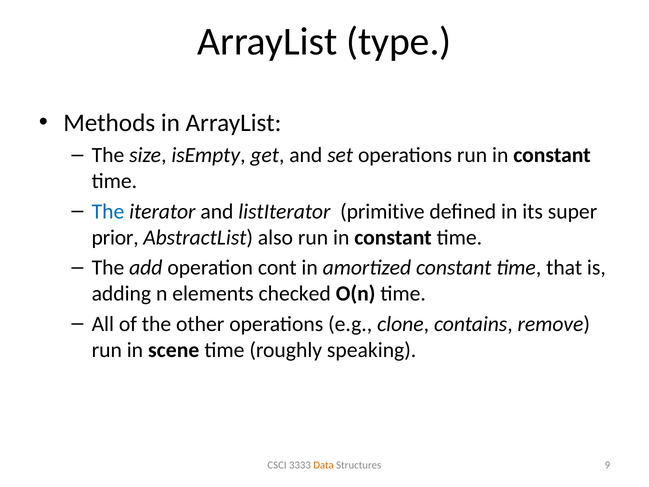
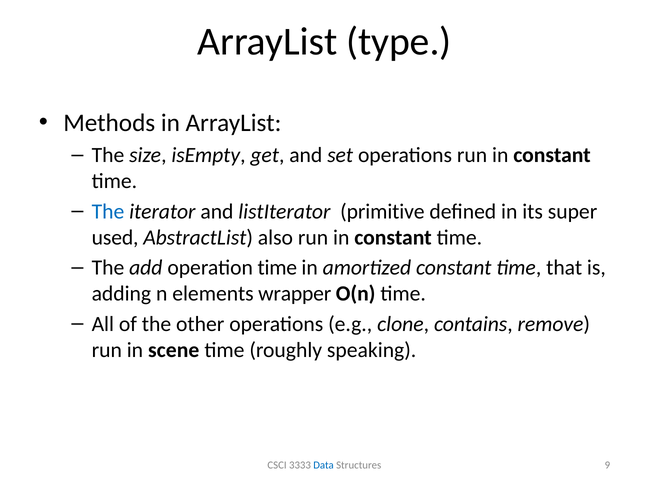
prior: prior -> used (115, 237)
operation cont: cont -> time (277, 268)
checked: checked -> wrapper (295, 294)
Data colour: orange -> blue (324, 465)
